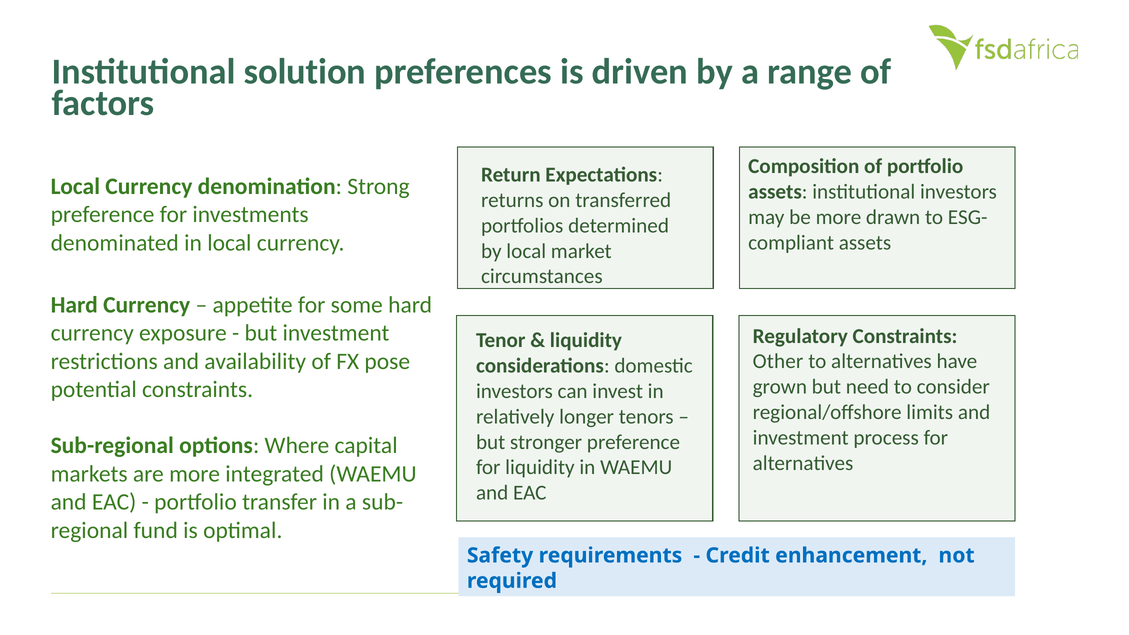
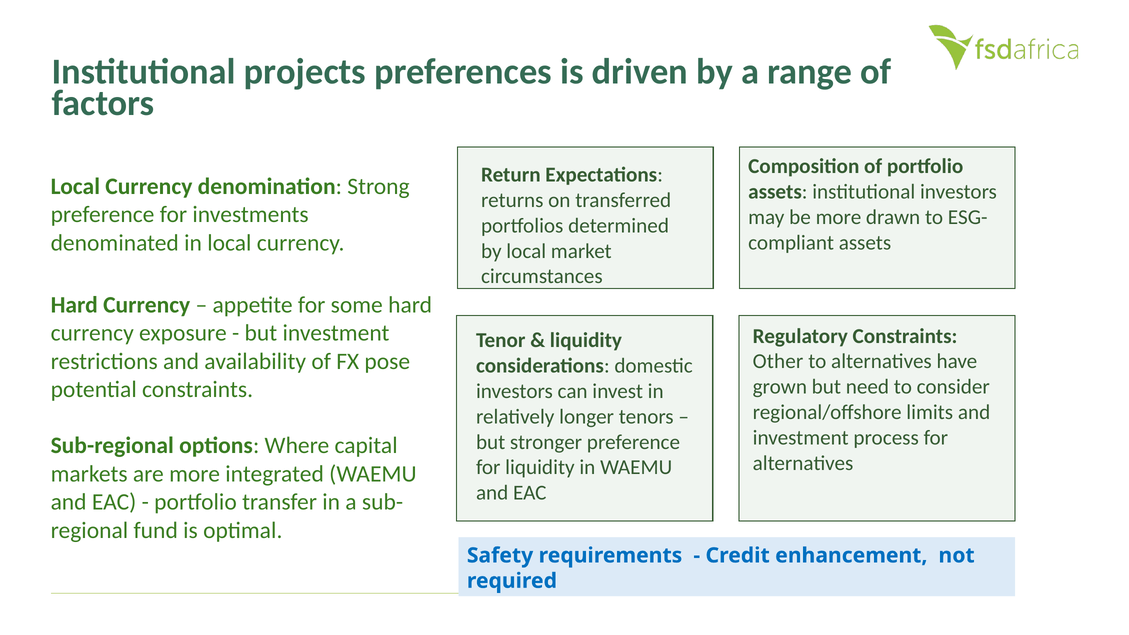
solution: solution -> projects (305, 72)
